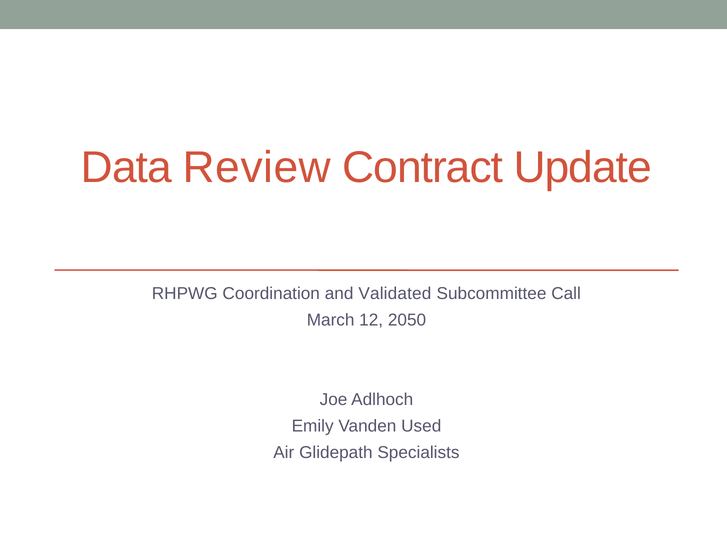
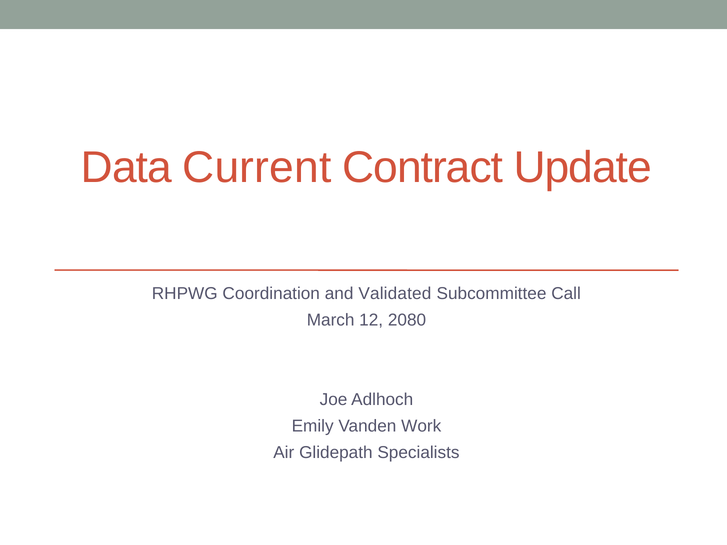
Review: Review -> Current (257, 168)
2050: 2050 -> 2080 (407, 320)
Used: Used -> Work (421, 426)
